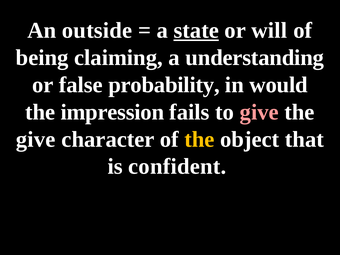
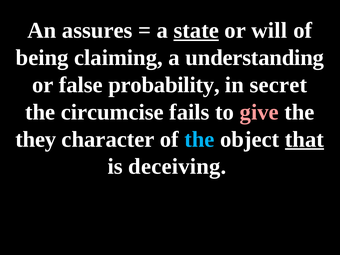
outside: outside -> assures (97, 30)
would: would -> secret (278, 85)
impression: impression -> circumcise (112, 112)
give: give -> they (36, 139)
the colour: yellow -> light blue (199, 139)
that underline: none -> present (304, 139)
confident: confident -> deceiving (177, 166)
